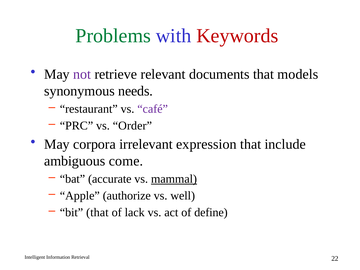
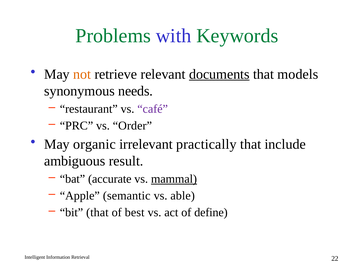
Keywords colour: red -> green (237, 36)
not colour: purple -> orange (82, 74)
documents underline: none -> present (219, 74)
corpora: corpora -> organic (94, 144)
expression: expression -> practically (206, 144)
come: come -> result (126, 161)
authorize: authorize -> semantic (127, 196)
well: well -> able (183, 196)
lack: lack -> best (135, 212)
